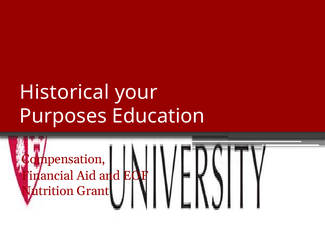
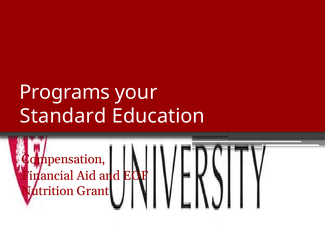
Historical: Historical -> Programs (65, 92)
Purposes: Purposes -> Standard (63, 116)
